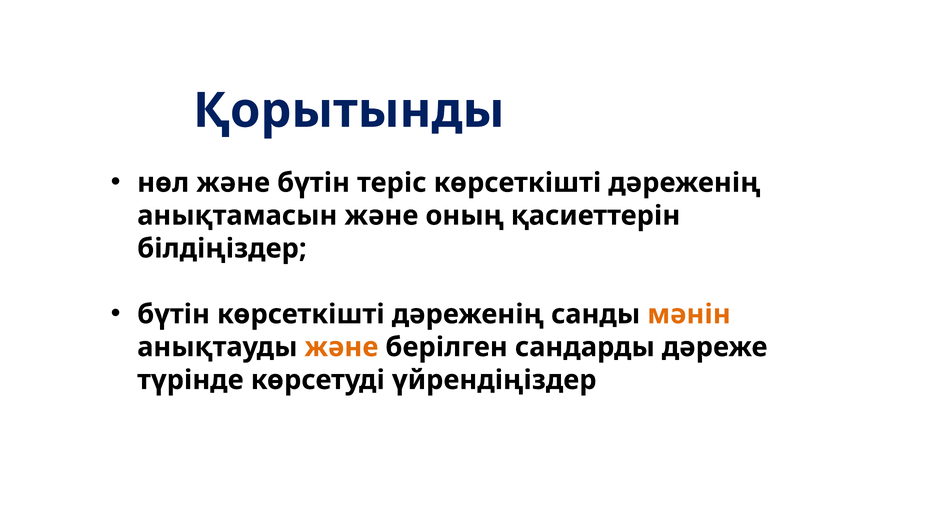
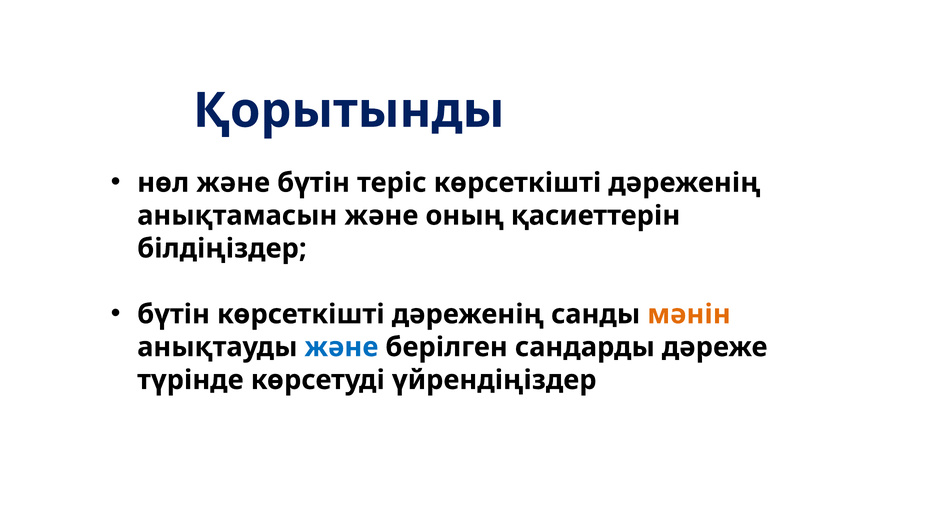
және colour: orange -> blue (341, 347)
